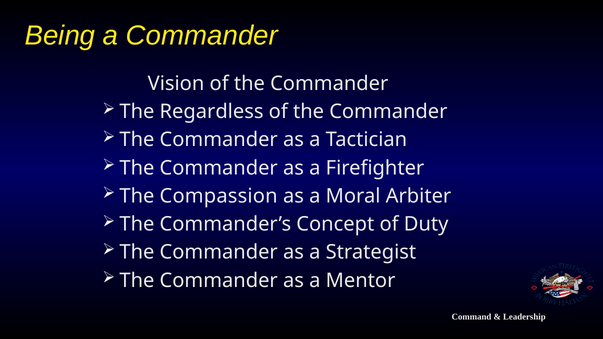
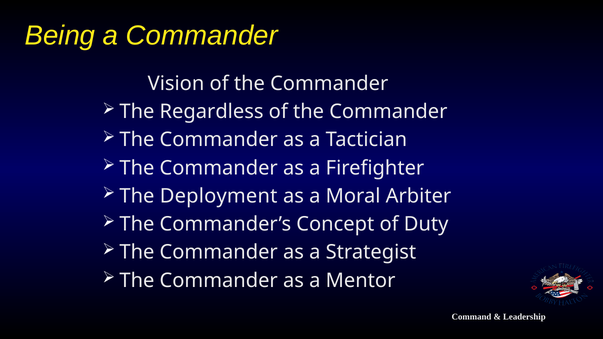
Compassion: Compassion -> Deployment (219, 196)
